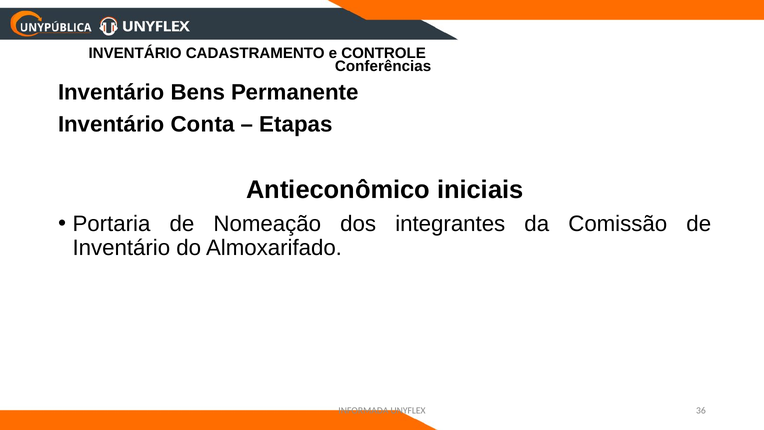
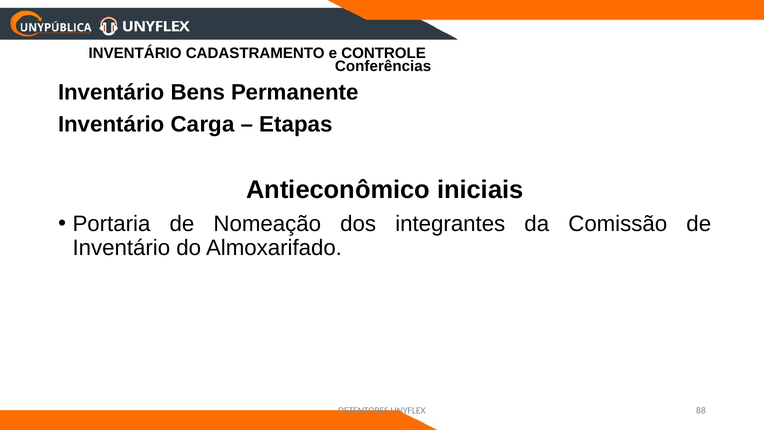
Conta: Conta -> Carga (203, 124)
INFORMADA: INFORMADA -> DETENTORES (363, 410)
36: 36 -> 88 (701, 410)
